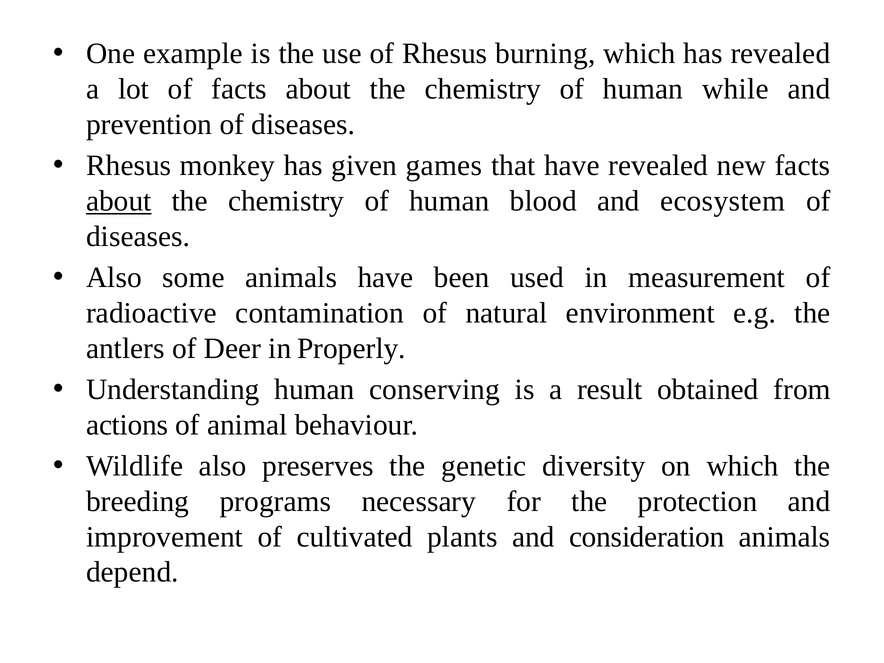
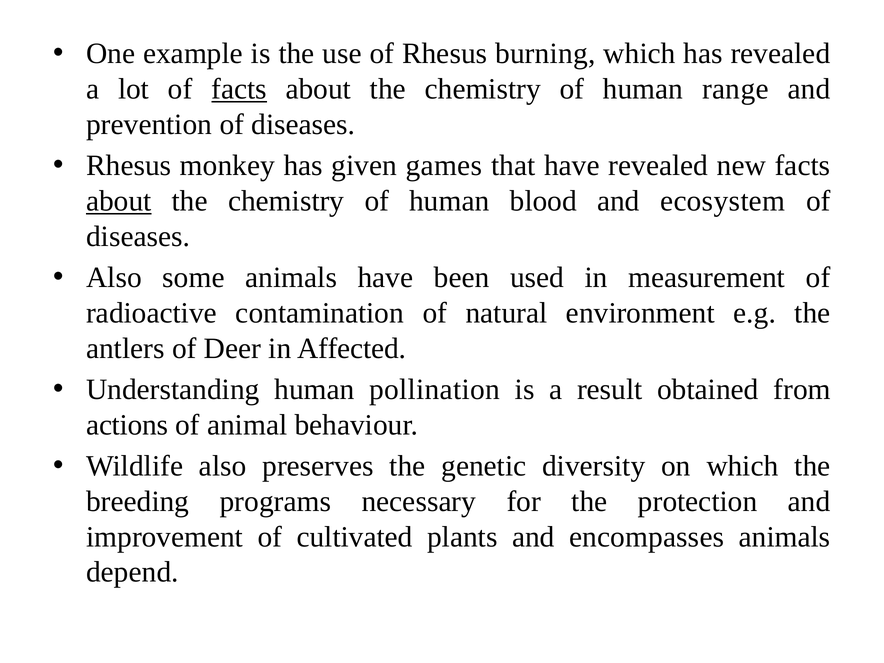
facts underline: none -> present (239, 89)
while: while -> range (735, 89)
Properly: Properly -> Affected (352, 348)
conserving: conserving -> pollination (435, 390)
consideration: consideration -> encompasses (647, 537)
